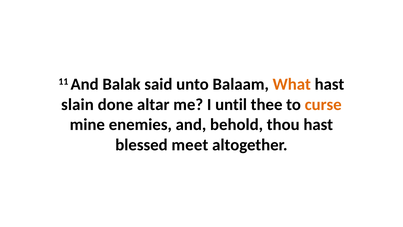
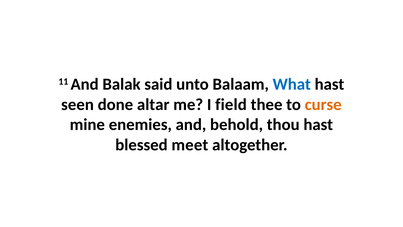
What colour: orange -> blue (292, 84)
slain: slain -> seen (77, 104)
until: until -> field (231, 104)
